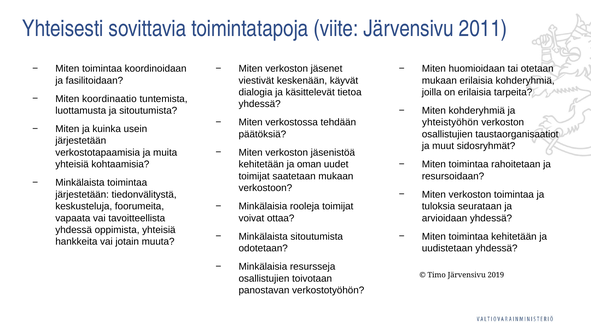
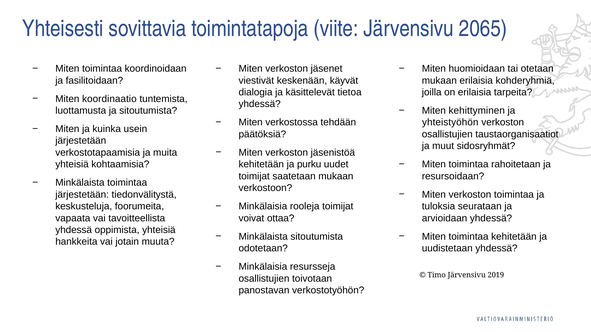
2011: 2011 -> 2065 (483, 29)
Miten kohderyhmiä: kohderyhmiä -> kehittyminen (477, 111)
oman: oman -> purku (309, 165)
